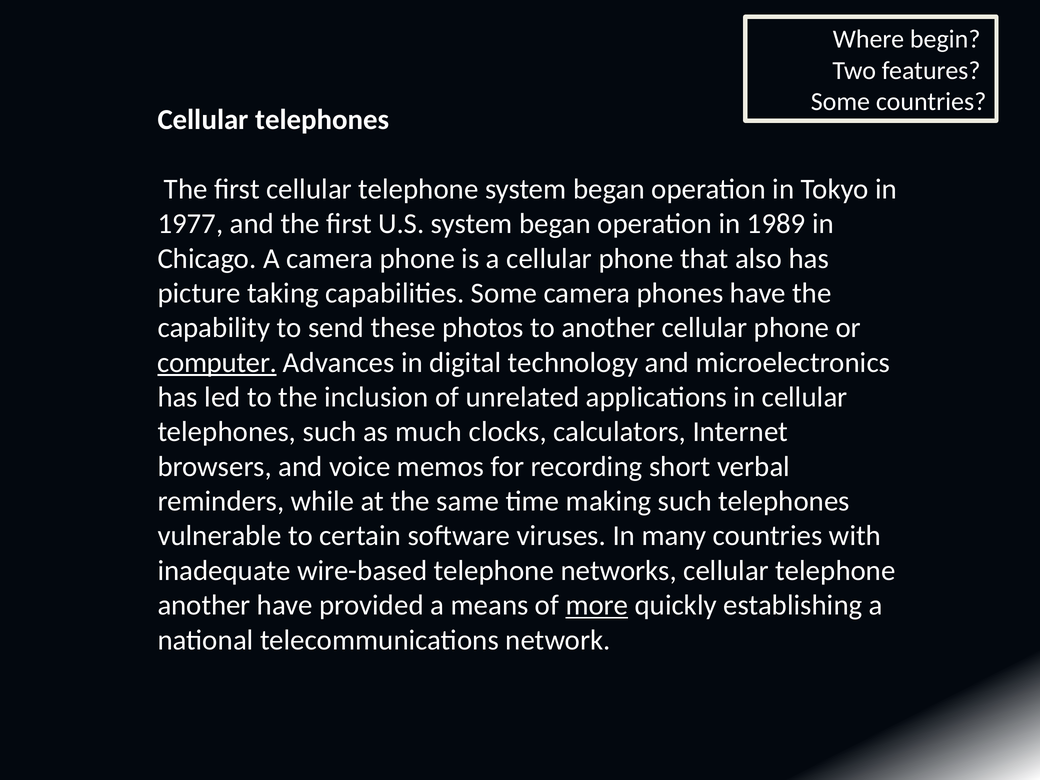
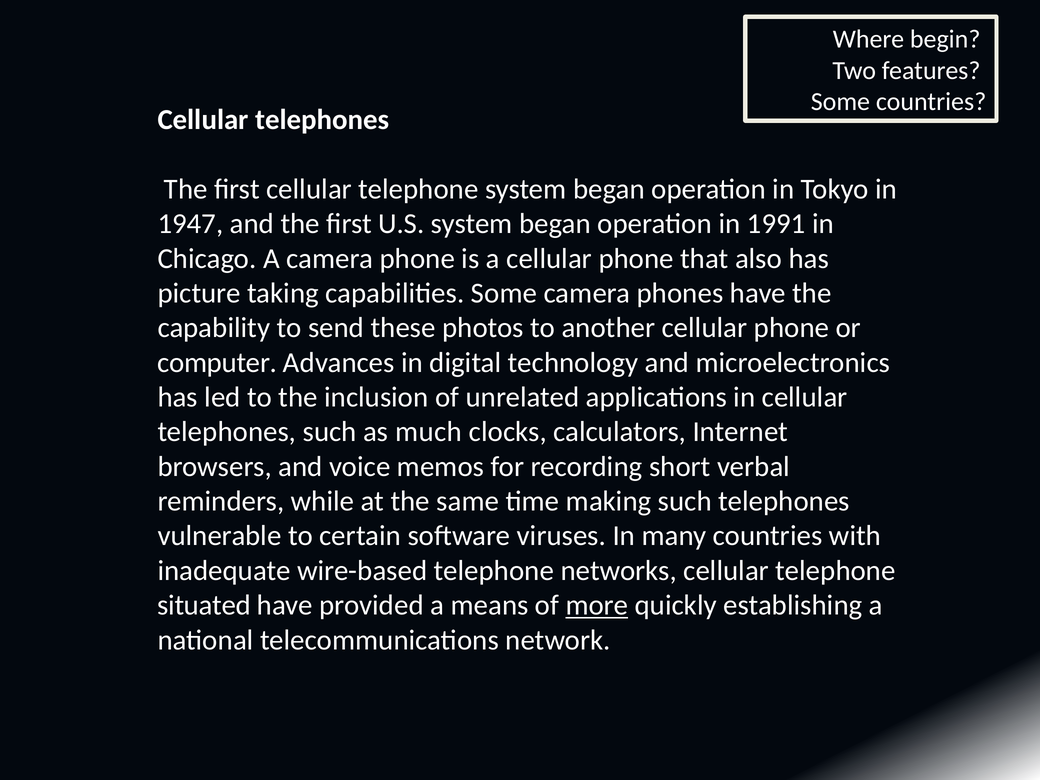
1977: 1977 -> 1947 (190, 224)
1989: 1989 -> 1991 (776, 224)
computer underline: present -> none (217, 363)
another: another -> situated (204, 605)
